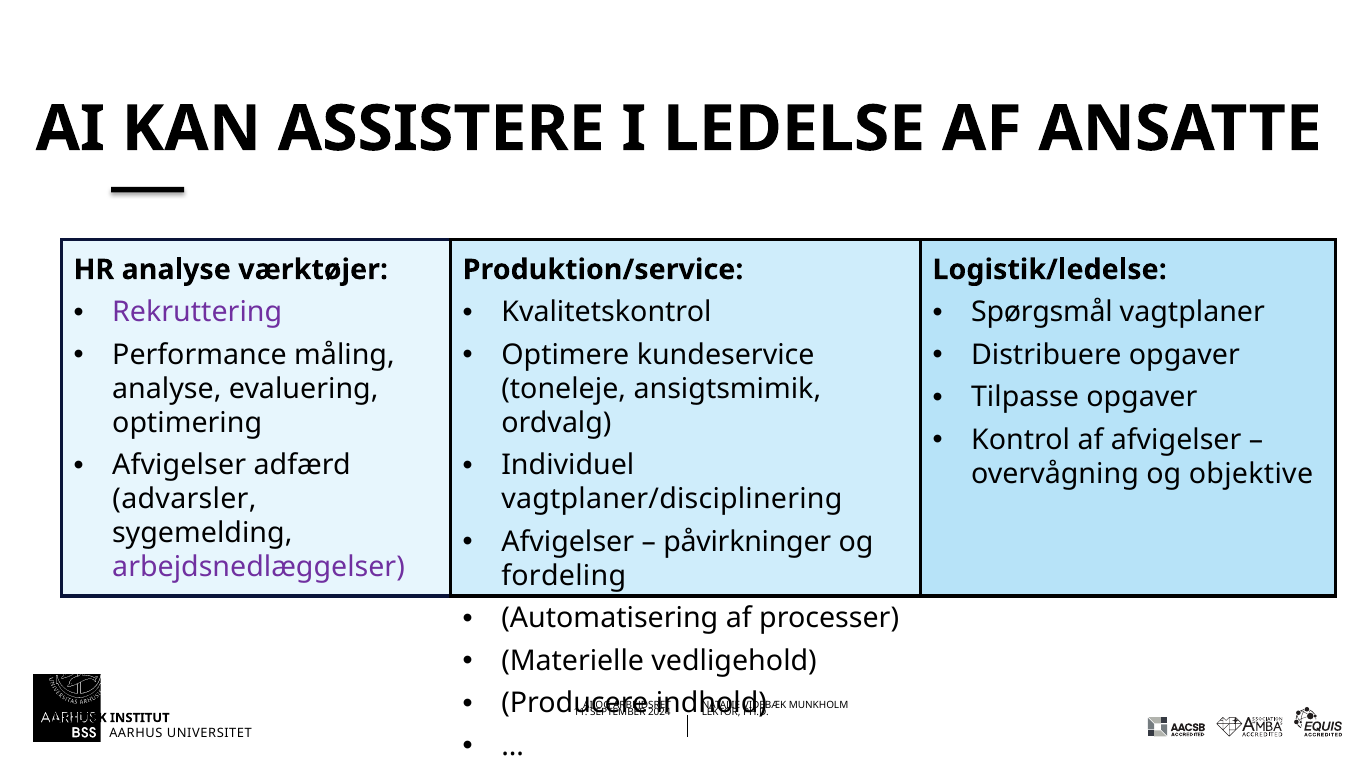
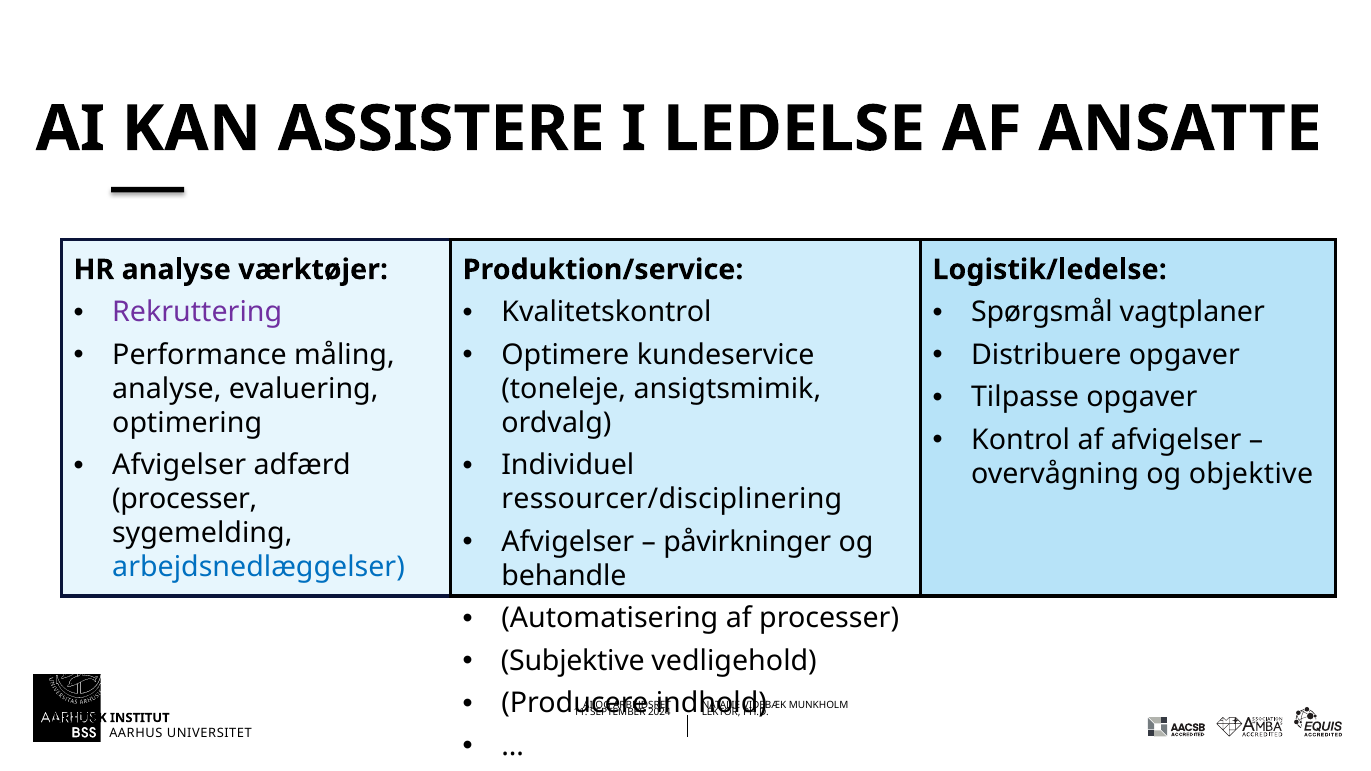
advarsler: advarsler -> processer (185, 499)
vagtplaner/disciplinering: vagtplaner/disciplinering -> ressourcer/disciplinering (672, 499)
arbejdsnedlæggelser colour: purple -> blue (259, 567)
fordeling: fordeling -> behandle (564, 576)
Materielle: Materielle -> Subjektive (573, 661)
